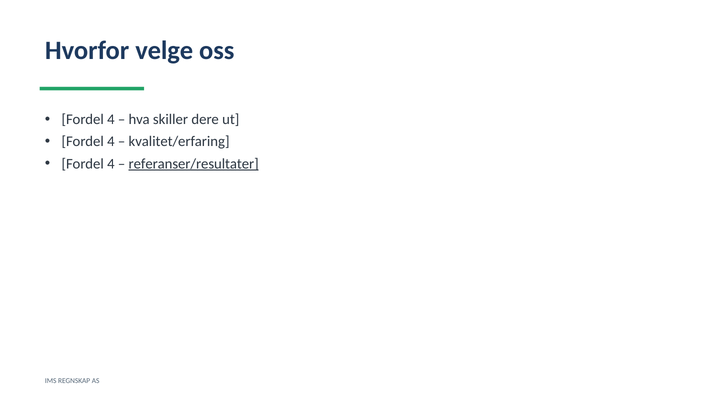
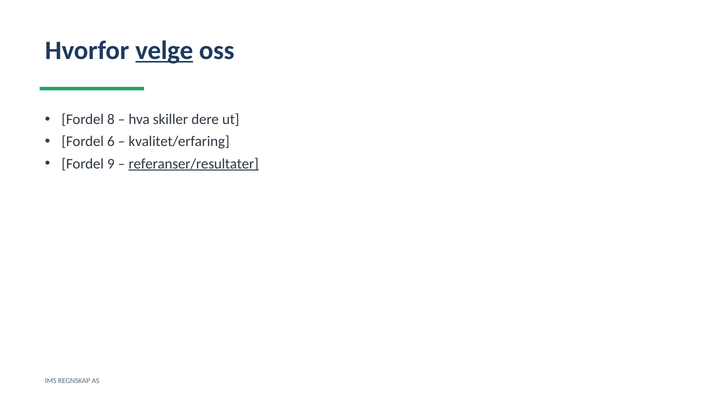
velge underline: none -> present (164, 50)
4: 4 -> 8 (111, 120)
4: 4 -> 6 (111, 142)
4: 4 -> 9 (111, 164)
